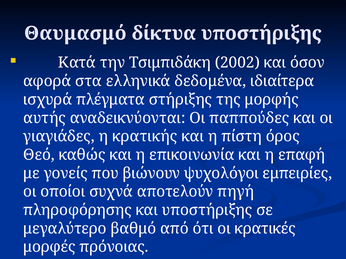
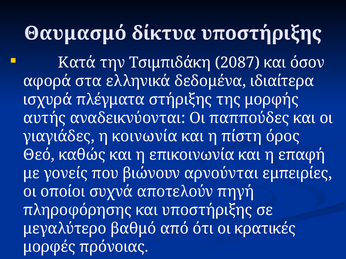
2002: 2002 -> 2087 (237, 63)
κρατικής: κρατικής -> κοινωνία (145, 137)
ψυχολόγοι: ψυχολόγοι -> αρνούνται (221, 174)
